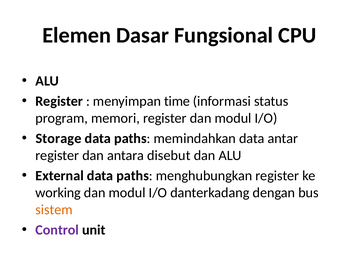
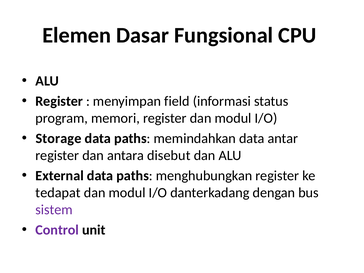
time: time -> field (177, 101)
working: working -> tedapat (58, 193)
sistem colour: orange -> purple (54, 210)
